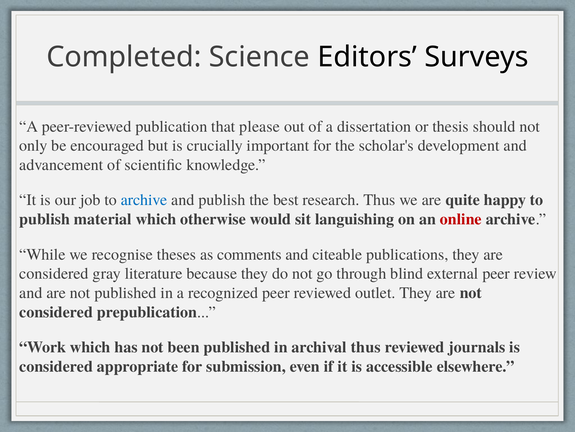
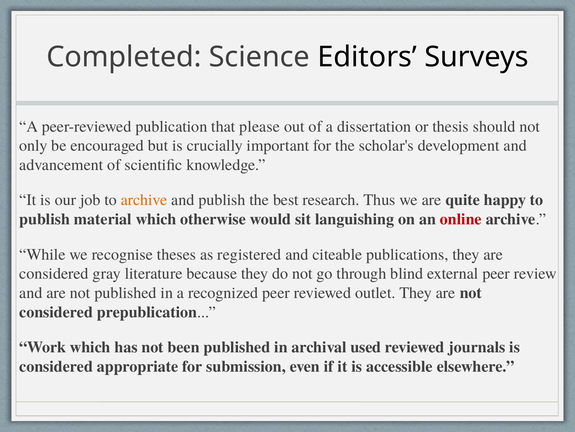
archive colour: blue -> orange (144, 200)
comments: comments -> registered (249, 254)
archival thus: thus -> used (366, 347)
